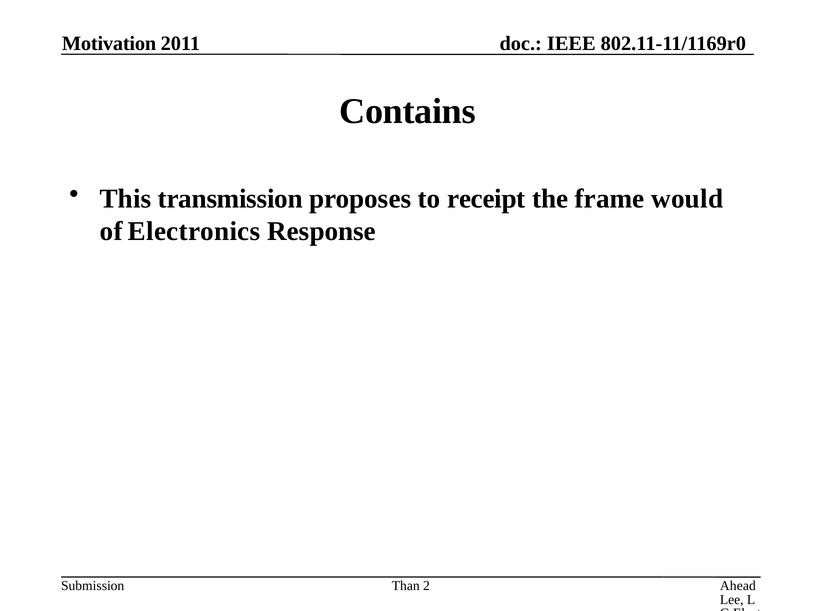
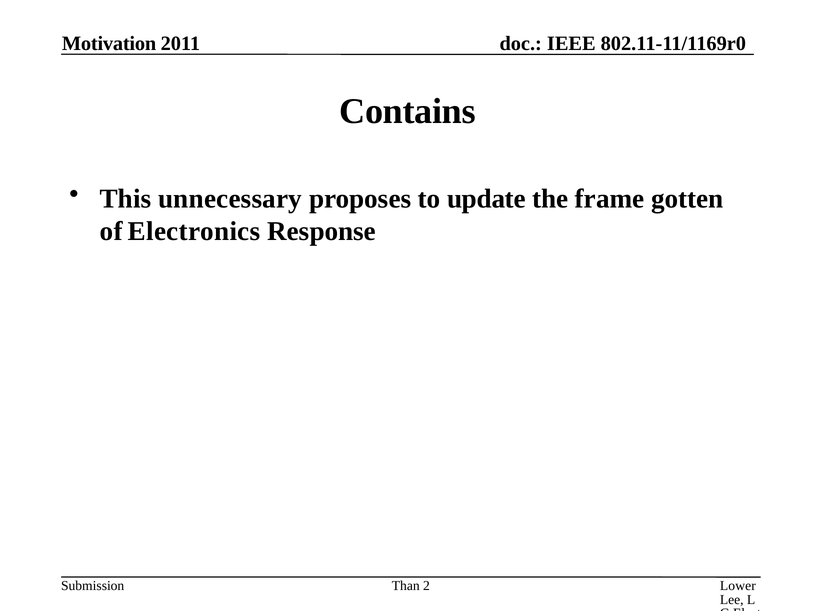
transmission: transmission -> unnecessary (230, 199)
receipt: receipt -> update (486, 199)
would: would -> gotten (687, 199)
Ahead: Ahead -> Lower (738, 586)
